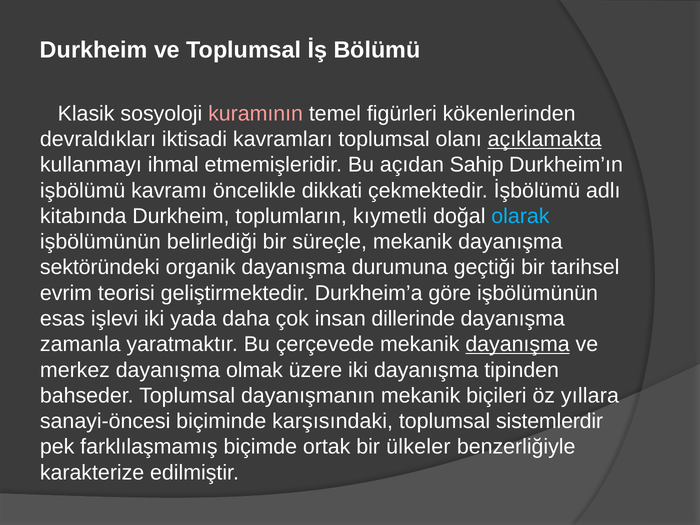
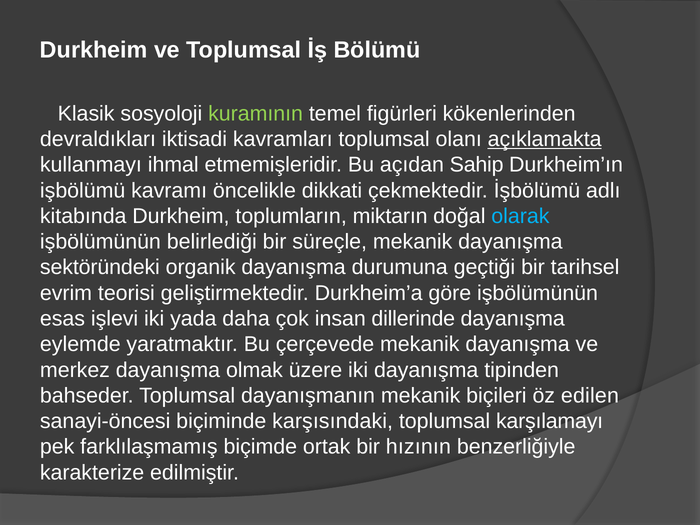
kuramının colour: pink -> light green (256, 114)
kıymetli: kıymetli -> miktarın (390, 216)
zamanla: zamanla -> eylemde (80, 344)
dayanışma underline: present -> none (518, 344)
yıllara: yıllara -> edilen (590, 396)
sistemlerdir: sistemlerdir -> karşılamayı (550, 421)
ülkeler: ülkeler -> hızının (418, 447)
